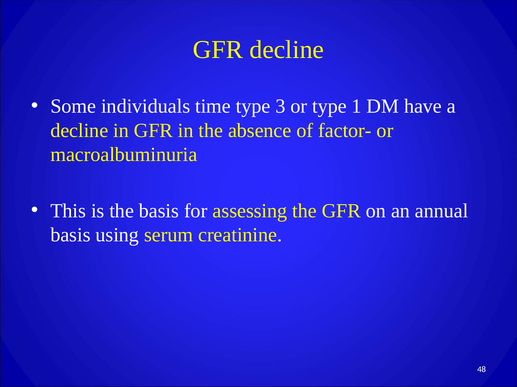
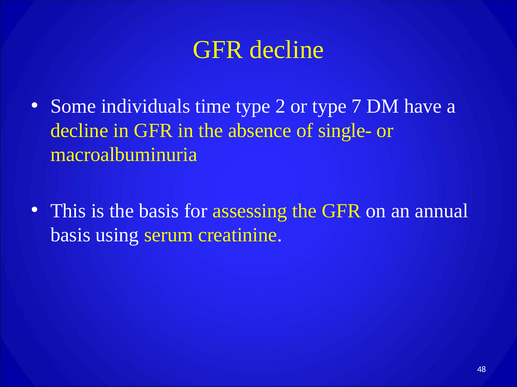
3: 3 -> 2 (280, 107)
1: 1 -> 7 (357, 107)
factor-: factor- -> single- (345, 131)
